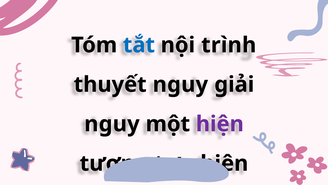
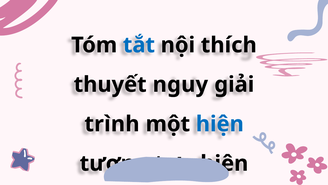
trình: trình -> thích (229, 45)
nguy: nguy -> trình (112, 124)
hiện colour: purple -> blue (220, 124)
